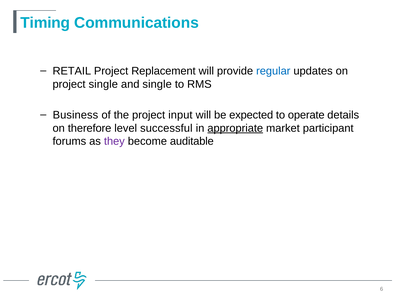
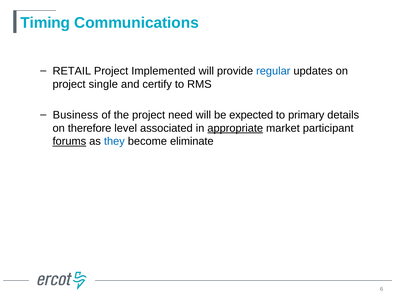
Replacement: Replacement -> Implemented (163, 71)
and single: single -> certify (157, 84)
input: input -> need (180, 115)
operate: operate -> primary (306, 115)
successful: successful -> associated (166, 128)
forums underline: none -> present (69, 141)
they colour: purple -> blue (114, 141)
auditable: auditable -> eliminate (192, 141)
